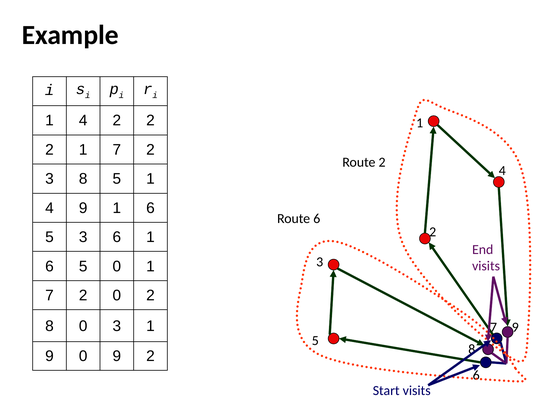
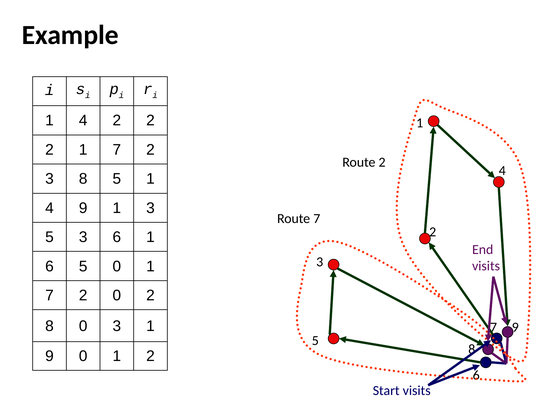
9 1 6: 6 -> 3 (151, 208)
Route 6: 6 -> 7 (317, 219)
9 0 9: 9 -> 1 (117, 356)
